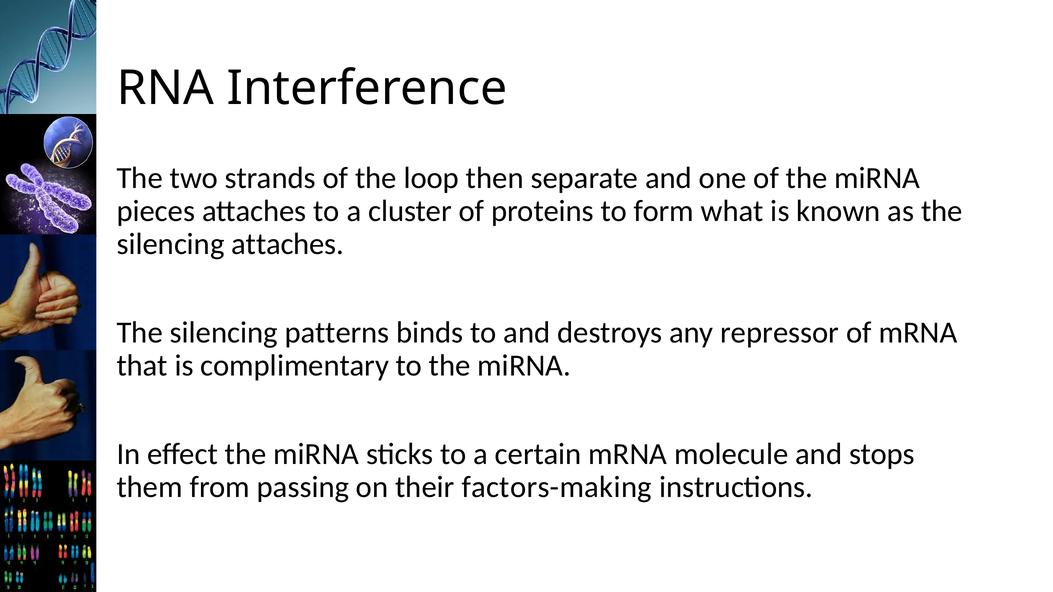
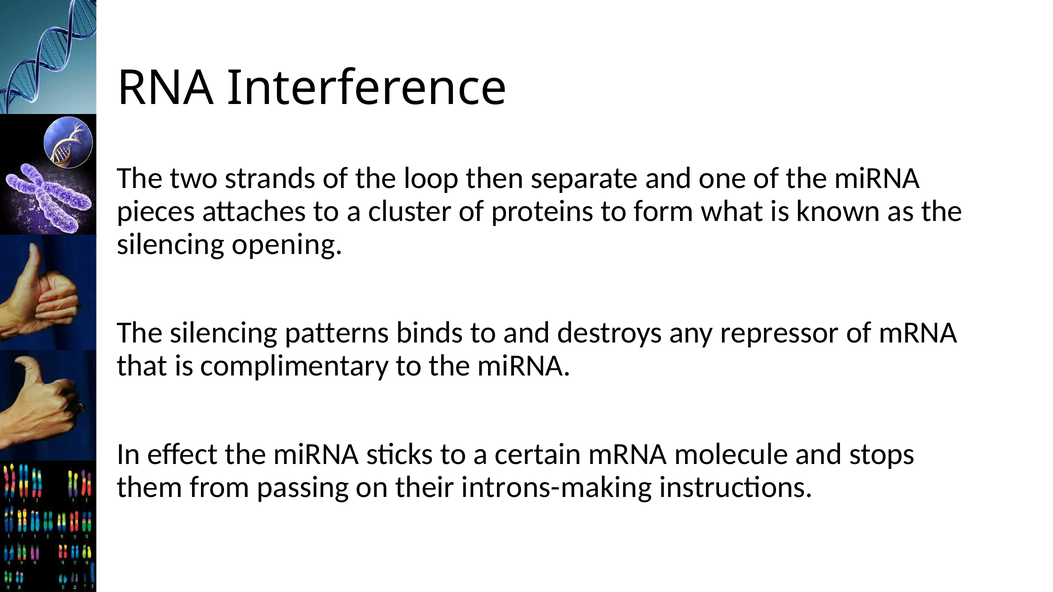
silencing attaches: attaches -> opening (287, 244)
factors-making: factors-making -> introns-making (557, 487)
